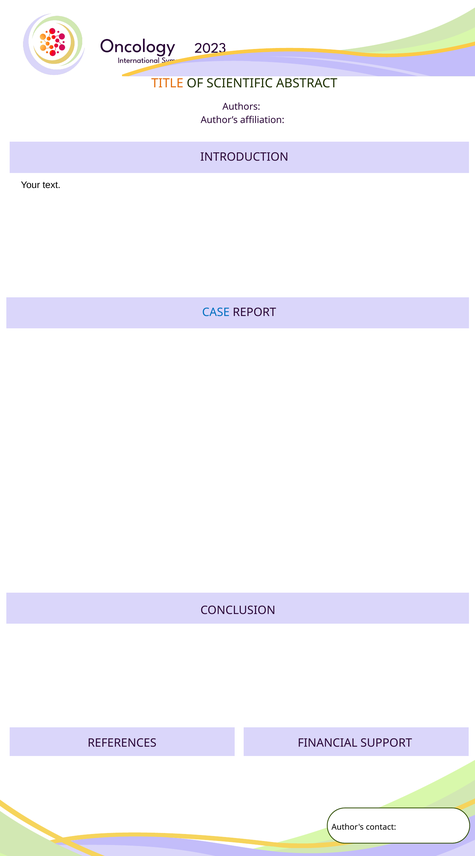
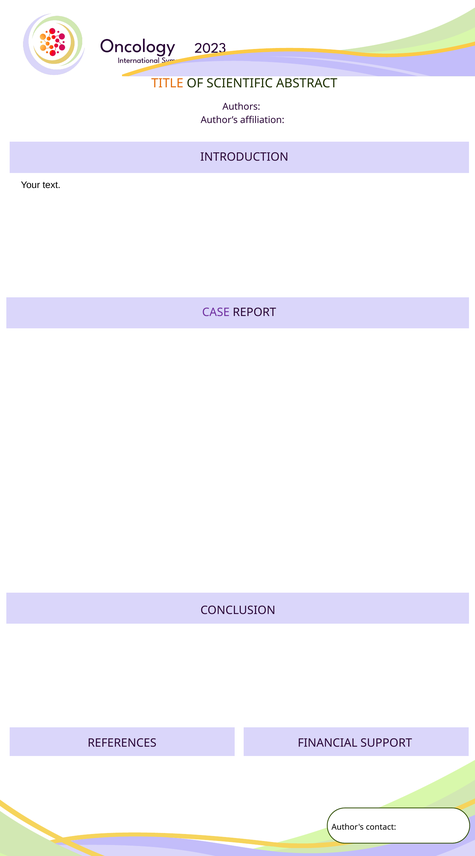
CASE colour: blue -> purple (216, 312)
